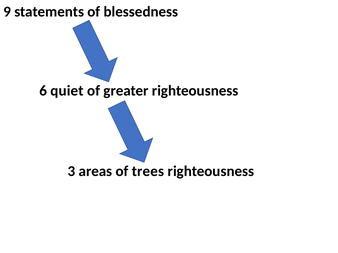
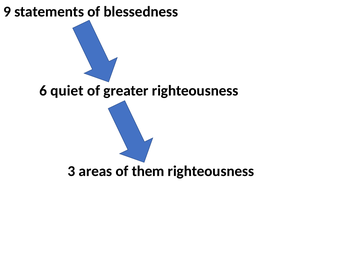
trees: trees -> them (148, 172)
